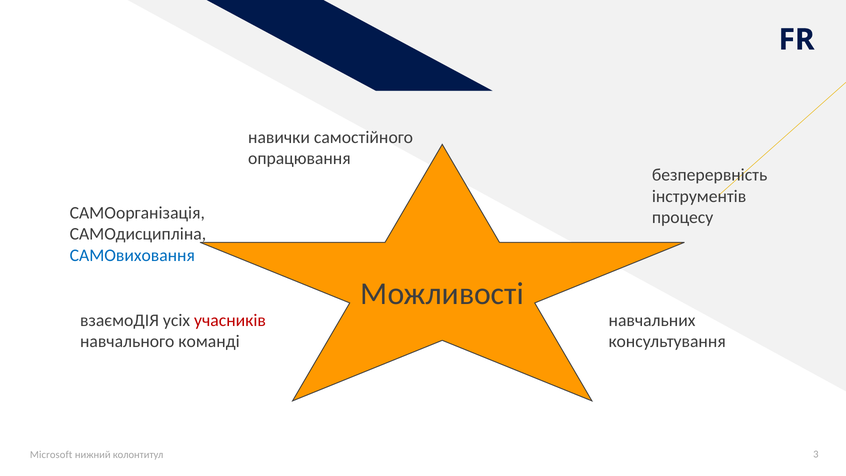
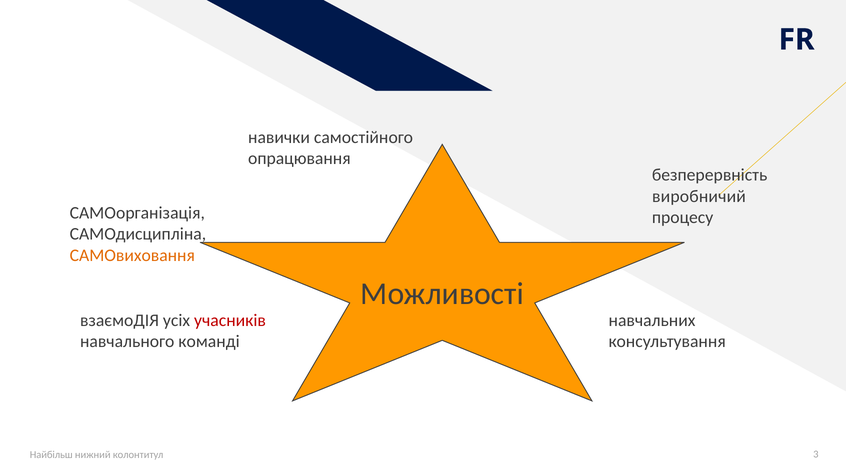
інструментів: інструментів -> виробничий (699, 196)
САМОвиховання colour: blue -> orange (132, 255)
Microsoft: Microsoft -> Найбільш (51, 454)
